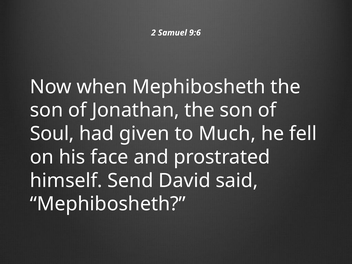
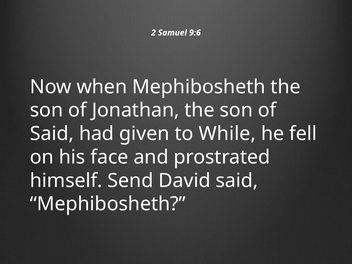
Soul: Soul -> Said (52, 134)
Much: Much -> While (227, 134)
